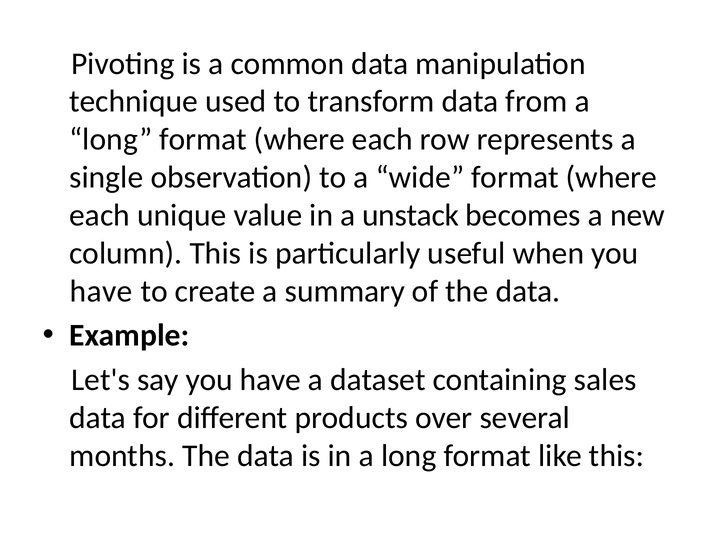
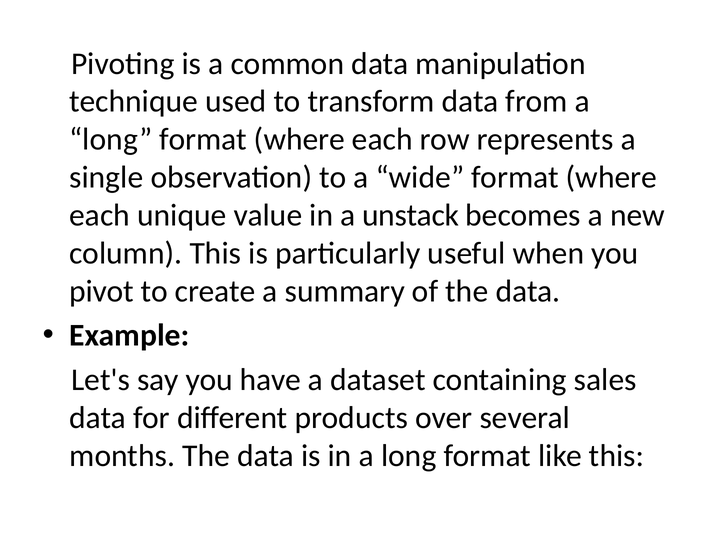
have: have -> pivot (102, 291)
